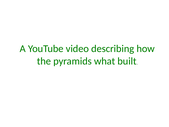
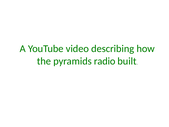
what: what -> radio (105, 61)
